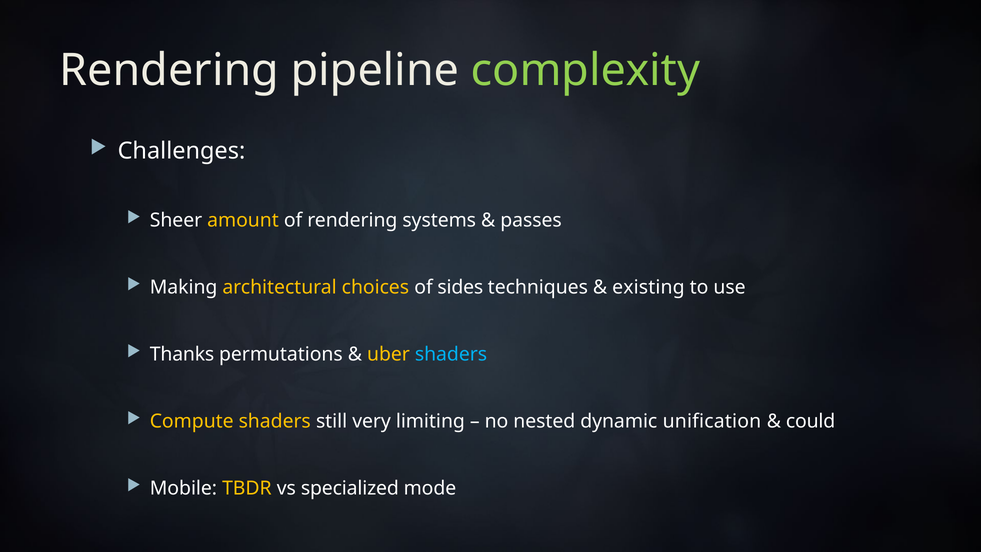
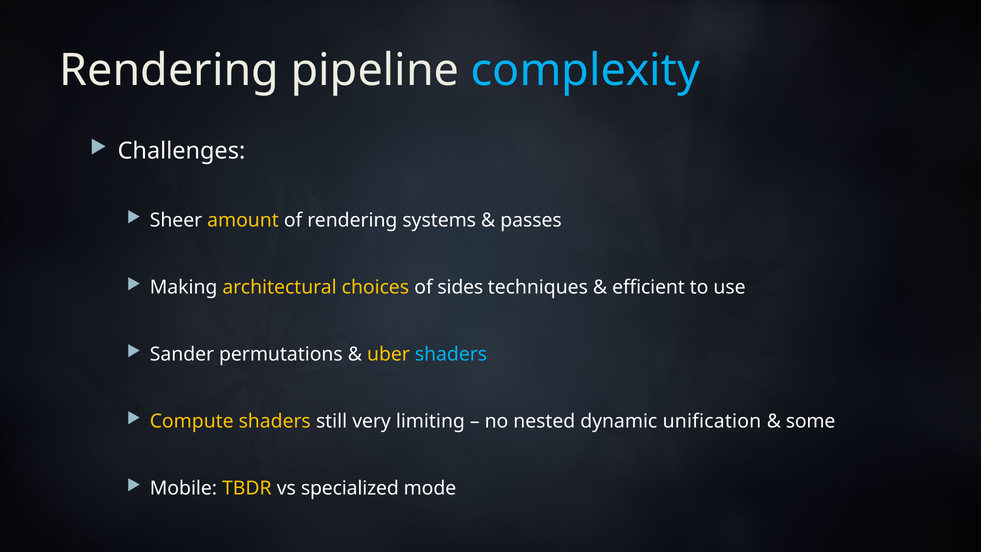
complexity colour: light green -> light blue (585, 70)
existing: existing -> efficient (649, 287)
Thanks: Thanks -> Sander (182, 354)
could: could -> some (811, 421)
